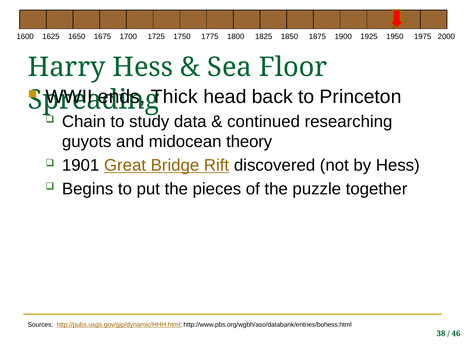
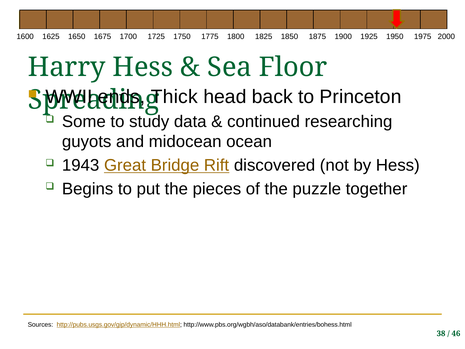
Chain: Chain -> Some (84, 122)
theory: theory -> ocean (249, 142)
1901: 1901 -> 1943 (81, 165)
